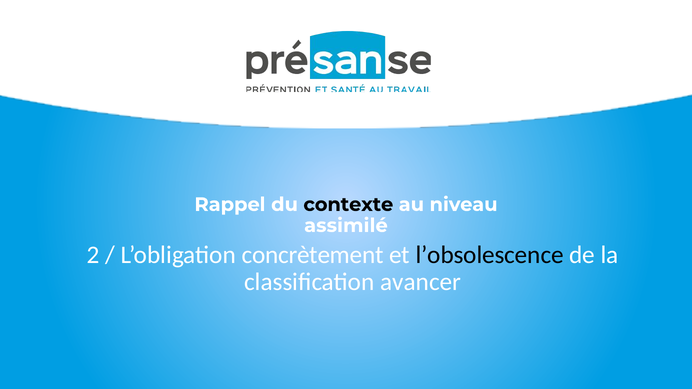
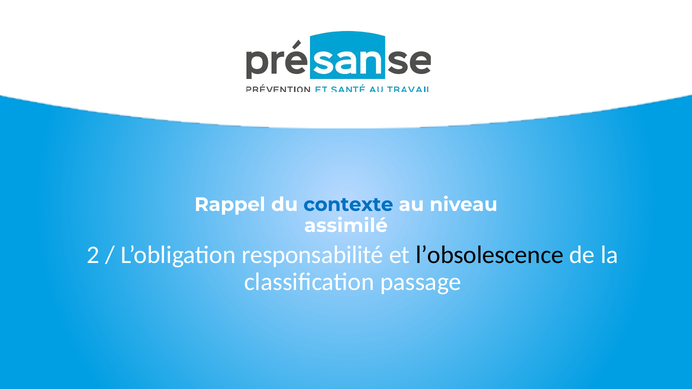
contexte colour: black -> blue (348, 205)
concrètement: concrètement -> responsabilité (313, 255)
avancer: avancer -> passage (421, 282)
